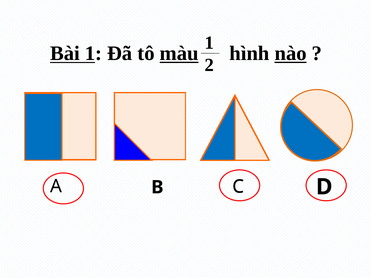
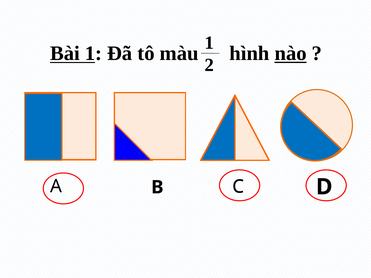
màu underline: present -> none (179, 53)
